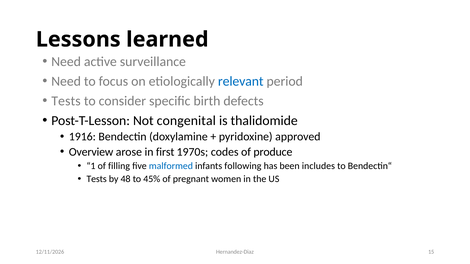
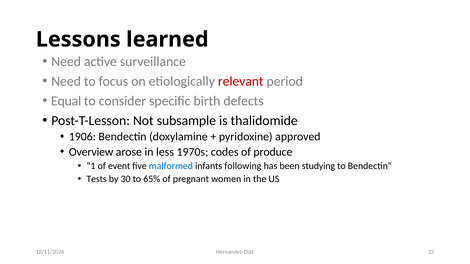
relevant colour: blue -> red (241, 81)
Tests: Tests -> Equal (66, 101)
congenital: congenital -> subsample (186, 121)
1916: 1916 -> 1906 (82, 137)
first: first -> less (165, 152)
filling: filling -> event (119, 166)
includes: includes -> studying (318, 166)
48: 48 -> 30 (126, 179)
45%: 45% -> 65% (152, 179)
